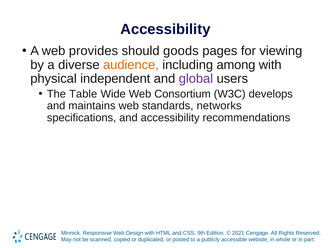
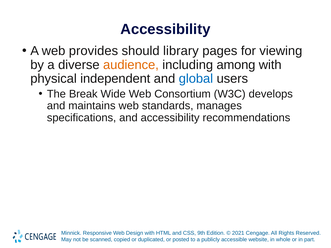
goods: goods -> library (181, 51)
global colour: purple -> blue (196, 79)
Table: Table -> Break (83, 94)
networks: networks -> manages (219, 106)
